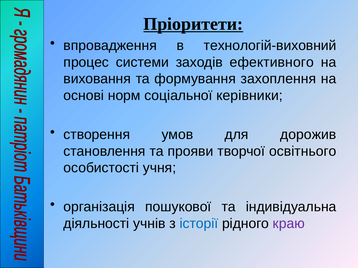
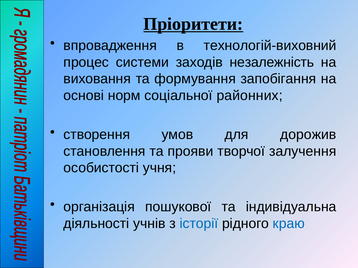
ефективного: ефективного -> незалежність (272, 62)
захоплення: захоплення -> запобігання (278, 79)
керівники: керівники -> районних (250, 96)
освітнього: освітнього -> залучення (303, 151)
краю colour: purple -> blue (289, 224)
